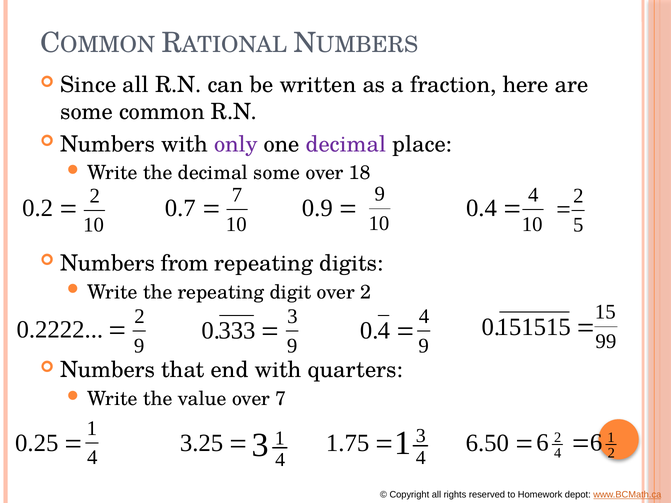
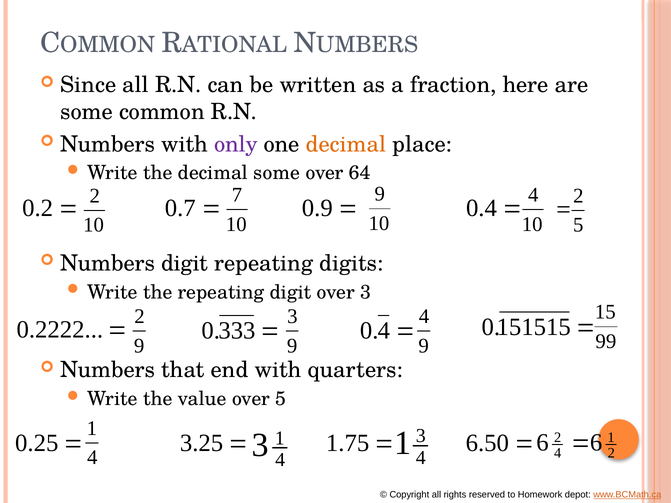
decimal colour: purple -> orange (346, 144)
18: 18 -> 64 (360, 173)
Numbers from: from -> digit (185, 263)
over 2: 2 -> 3 (366, 292)
over 7: 7 -> 5 (281, 399)
